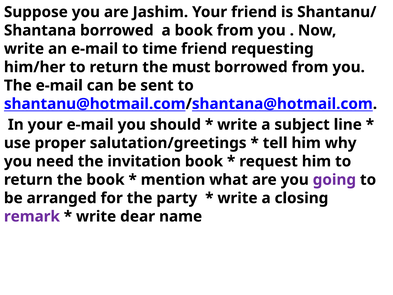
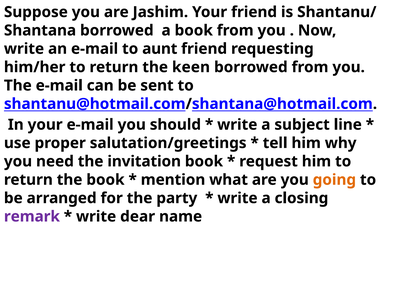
time: time -> aunt (160, 49)
must: must -> keen (191, 67)
going colour: purple -> orange (334, 180)
